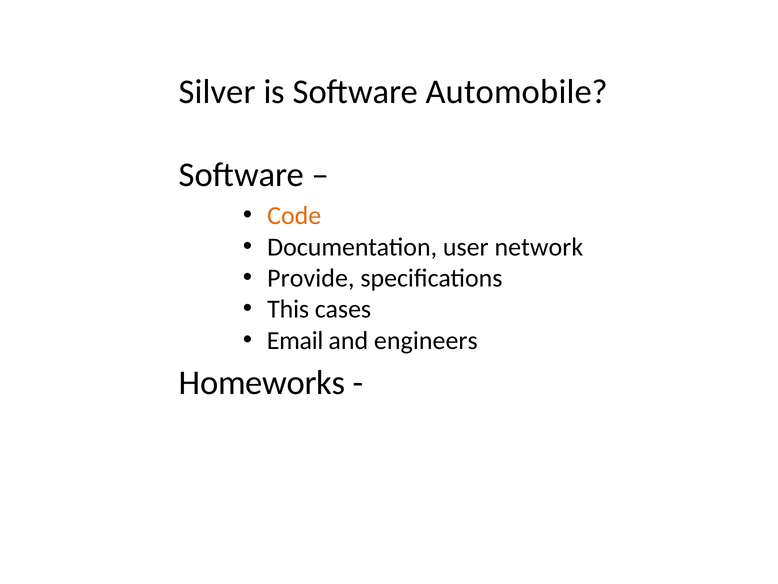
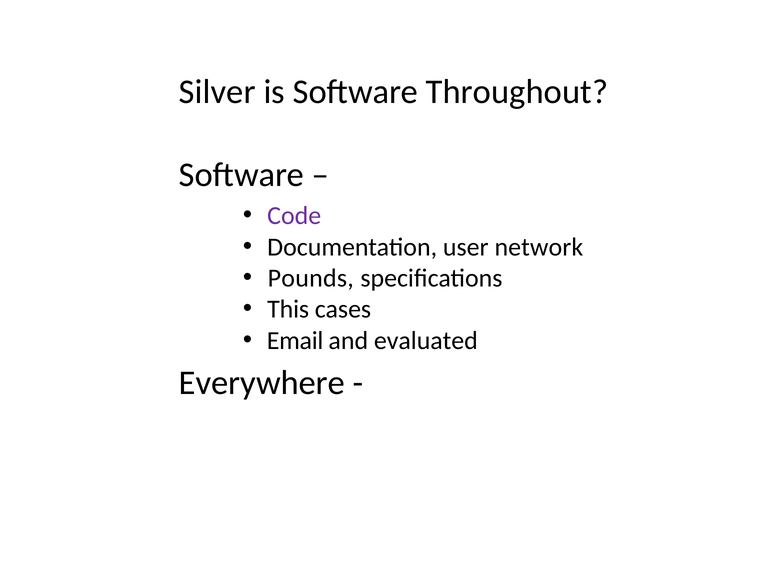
Automobile: Automobile -> Throughout (517, 92)
Code colour: orange -> purple (294, 216)
Provide: Provide -> Pounds (311, 278)
engineers: engineers -> evaluated (426, 340)
Homeworks: Homeworks -> Everywhere (262, 382)
